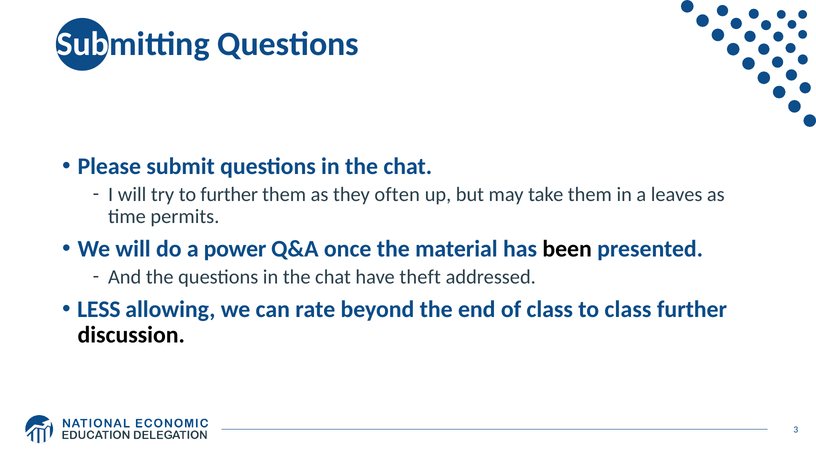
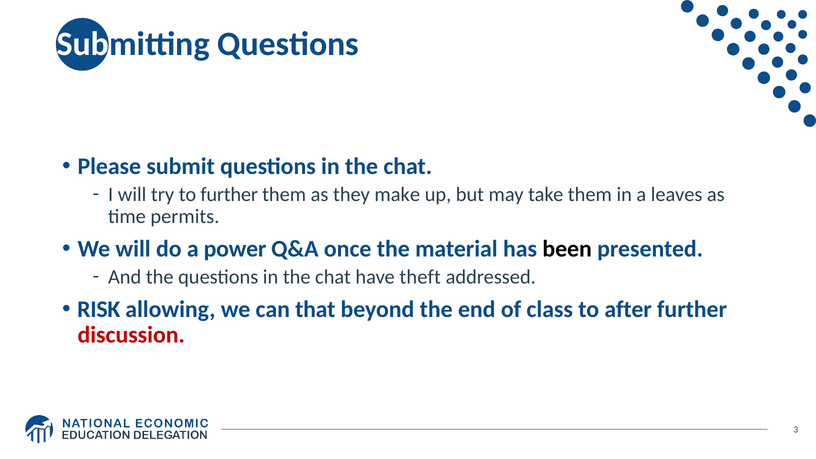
often: often -> make (397, 194)
LESS: LESS -> RISK (99, 309)
rate: rate -> that (315, 309)
to class: class -> after (628, 309)
discussion colour: black -> red (131, 335)
